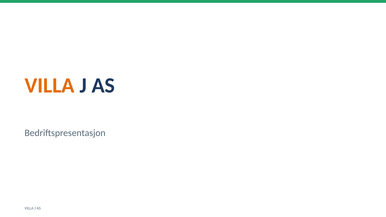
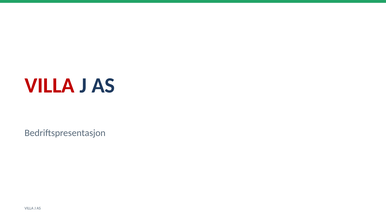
VILLA colour: orange -> red (50, 86)
